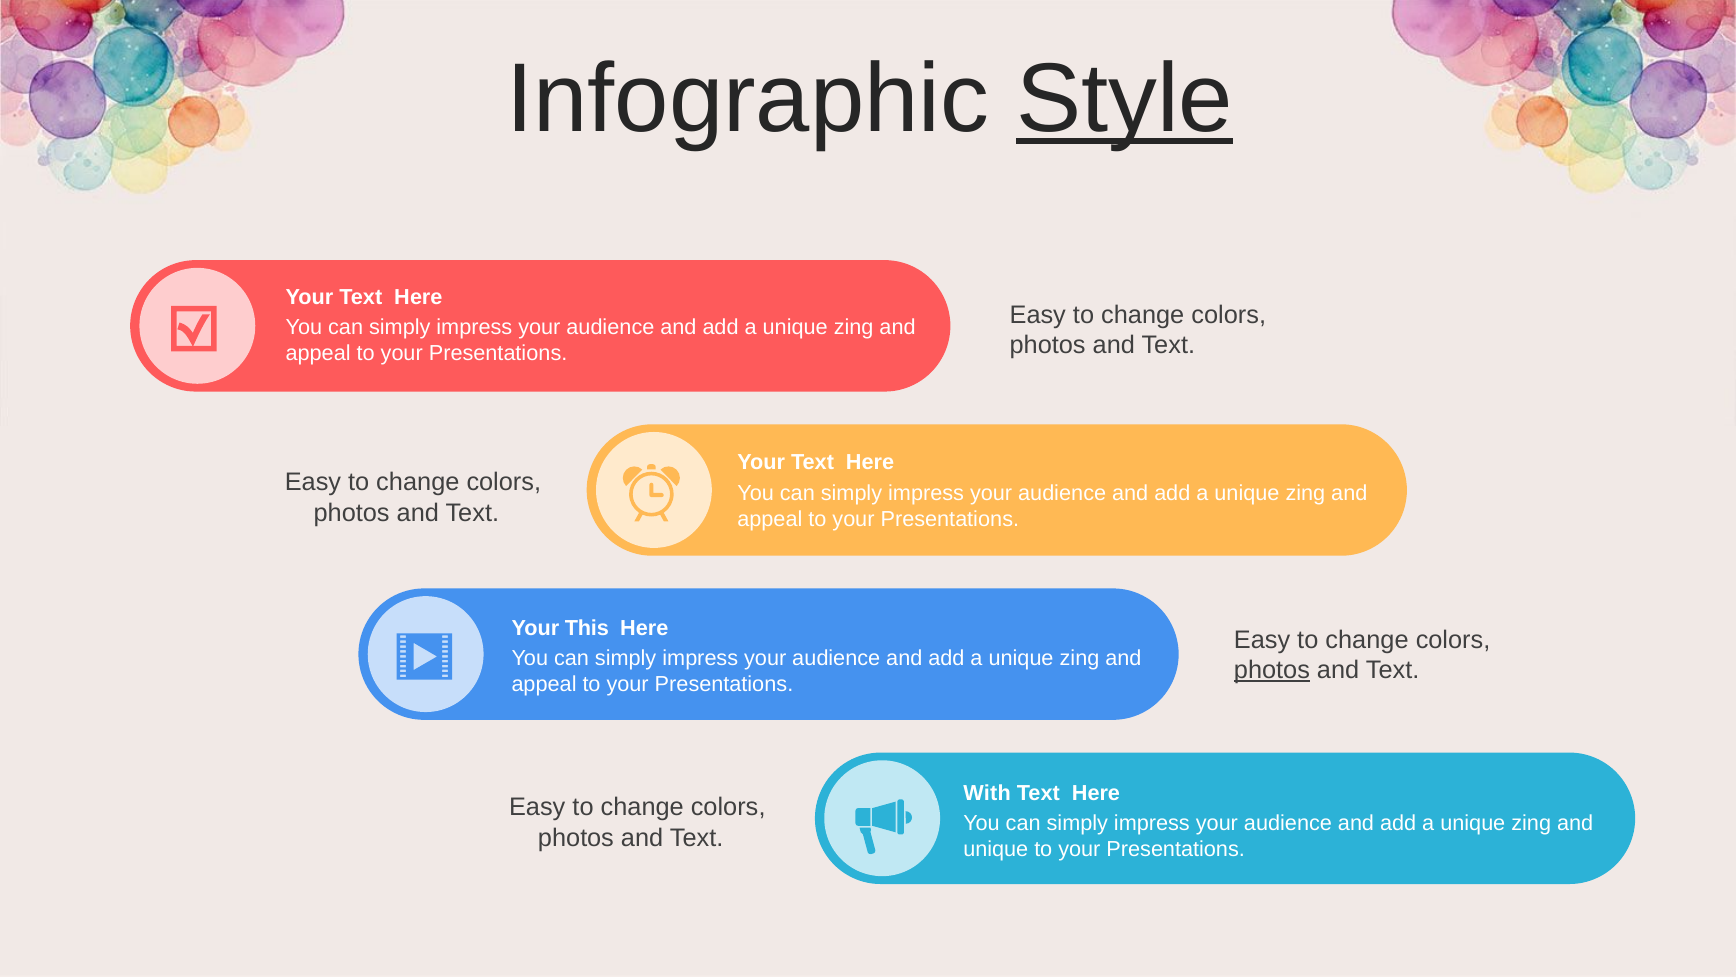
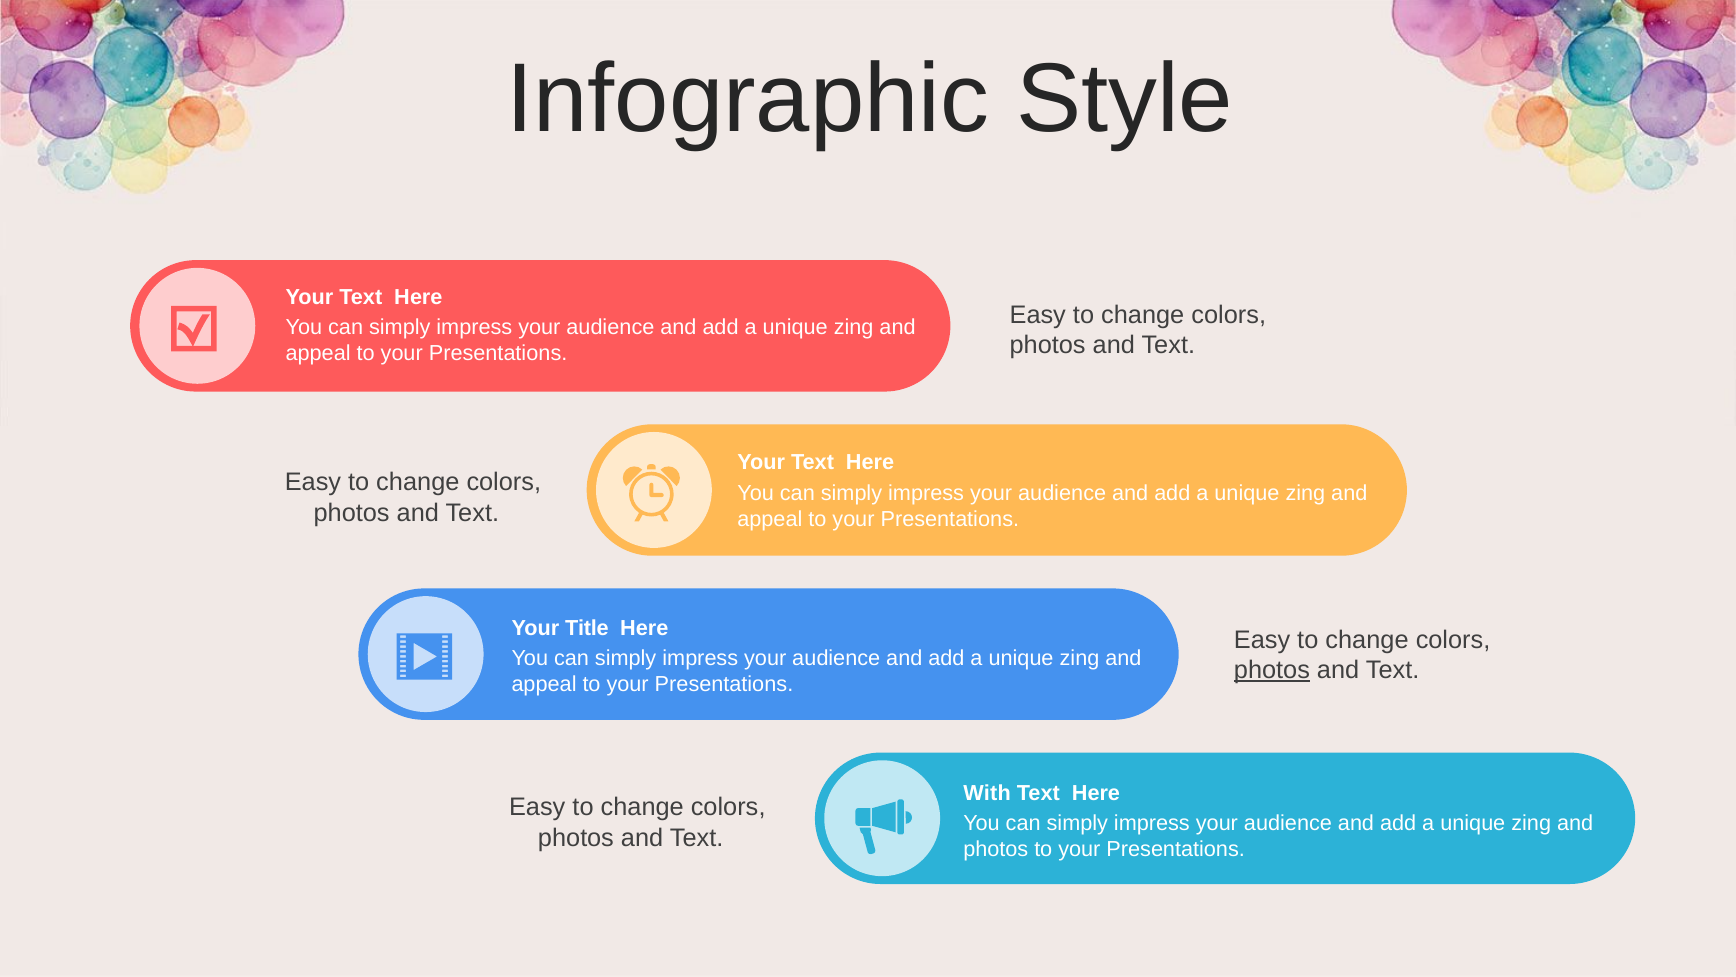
Style underline: present -> none (1125, 99)
This: This -> Title (587, 628)
unique: unique -> photos (996, 849)
